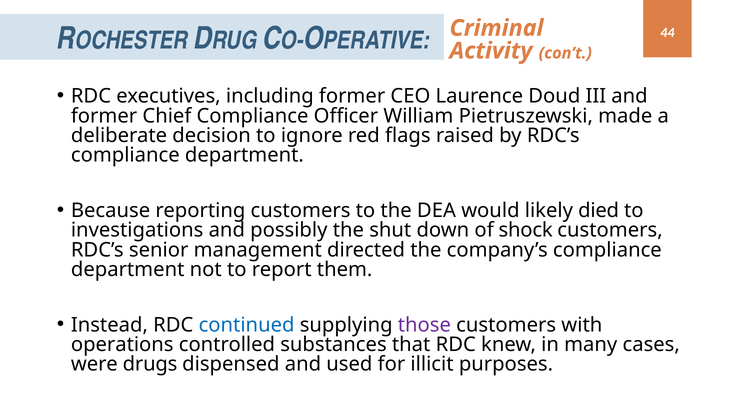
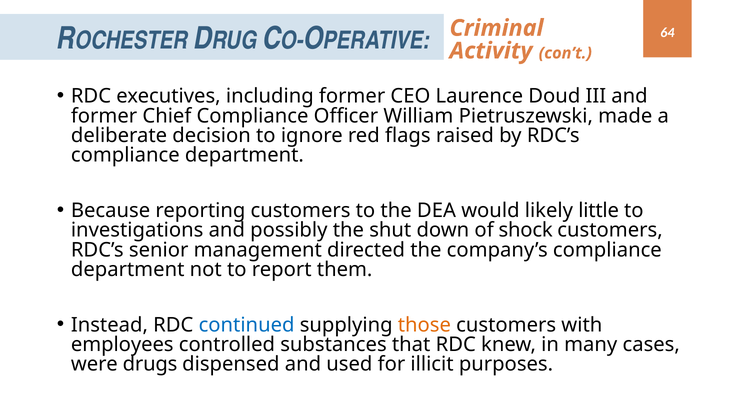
44: 44 -> 64 (667, 33)
died: died -> little (599, 211)
those colour: purple -> orange (424, 325)
operations: operations -> employees (122, 345)
